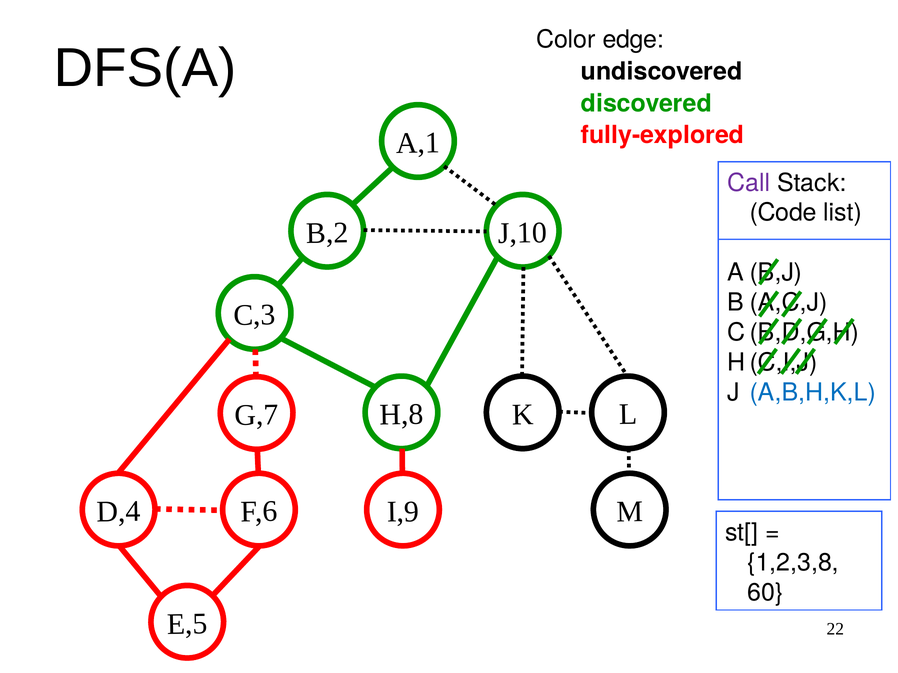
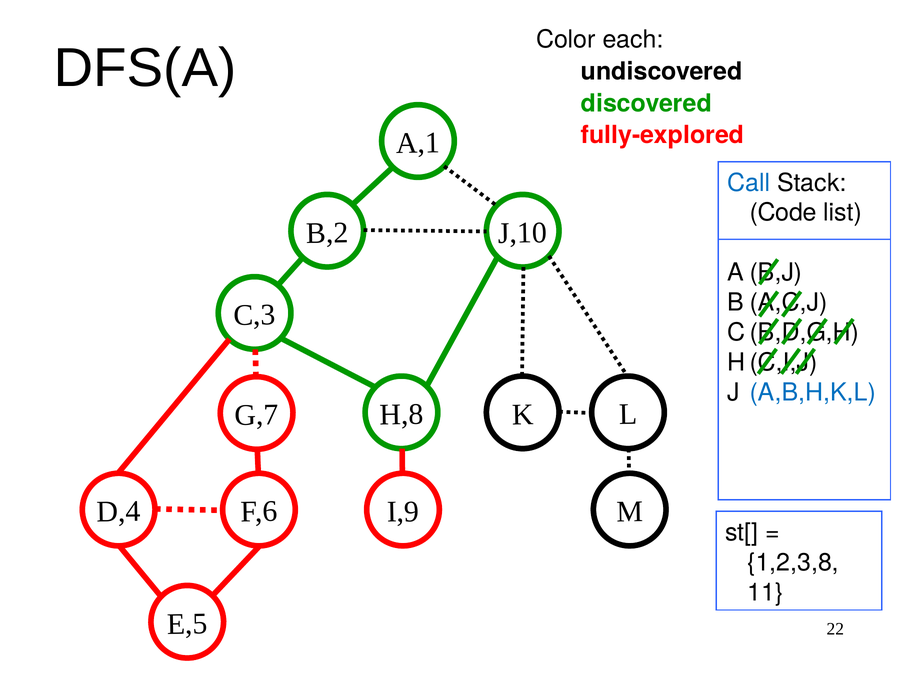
edge: edge -> each (633, 40)
Call colour: purple -> blue (749, 183)
60: 60 -> 11 (765, 593)
